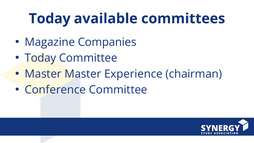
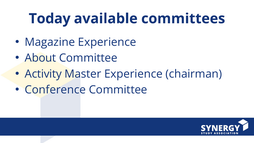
Magazine Companies: Companies -> Experience (107, 42)
Today: Today -> About (40, 58)
Master: Master -> Activity (43, 74)
